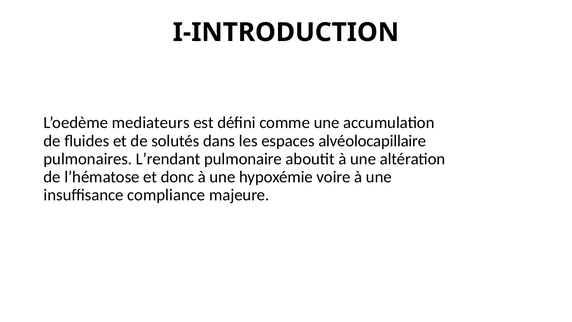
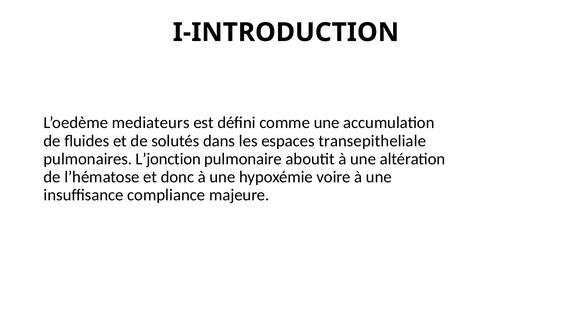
alvéolocapillaire: alvéolocapillaire -> transepitheliale (372, 141)
L’rendant: L’rendant -> L’jonction (168, 159)
